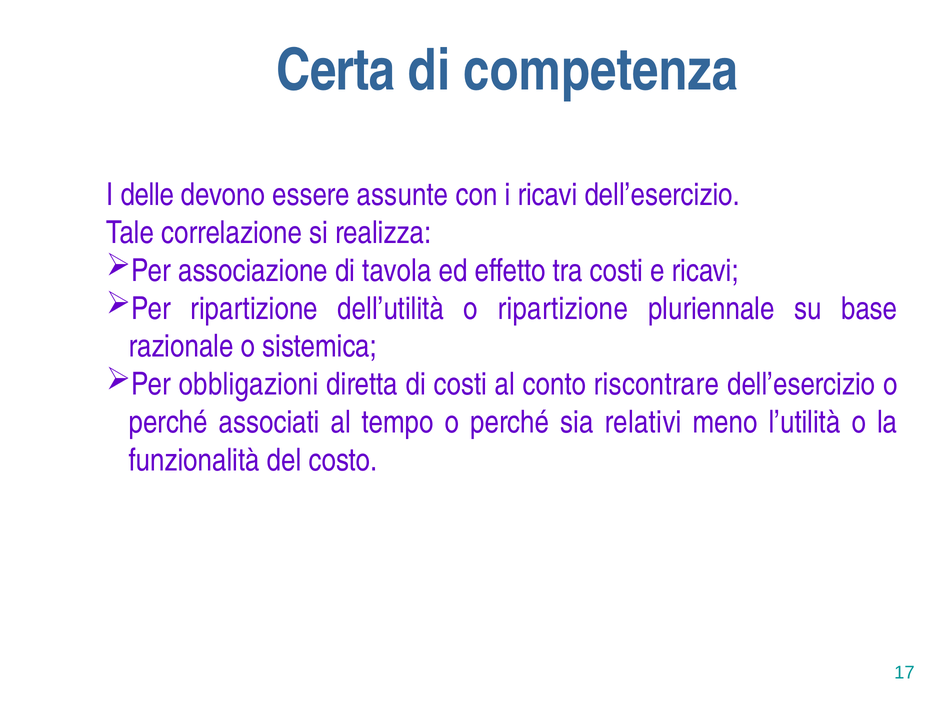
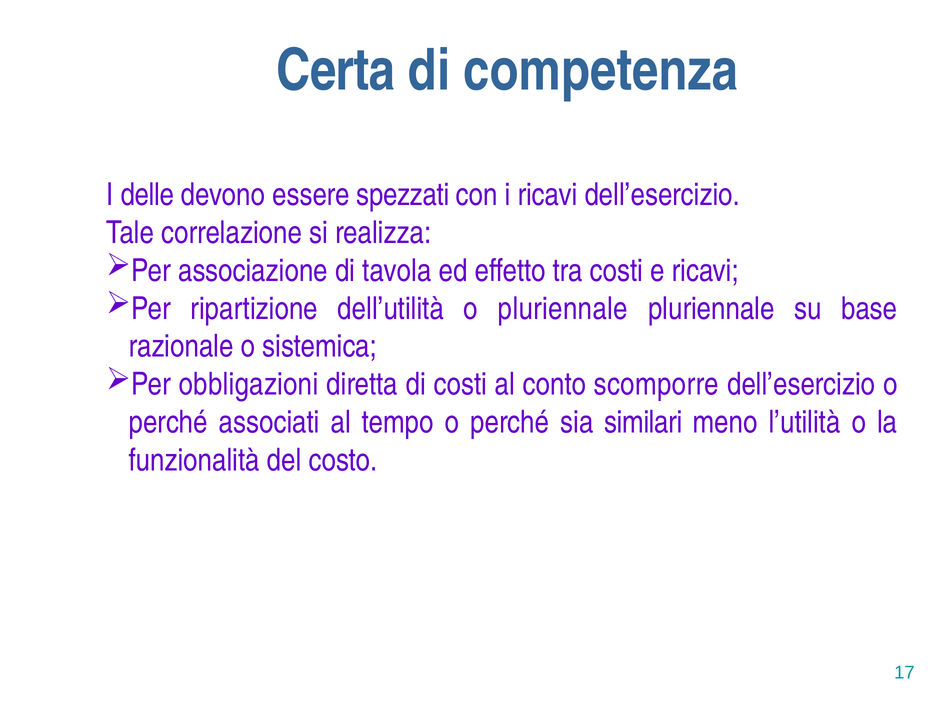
assunte: assunte -> spezzati (403, 195)
o ripartizione: ripartizione -> pluriennale (563, 309)
riscontrare: riscontrare -> scomporre (656, 384)
relativi: relativi -> similari (643, 422)
